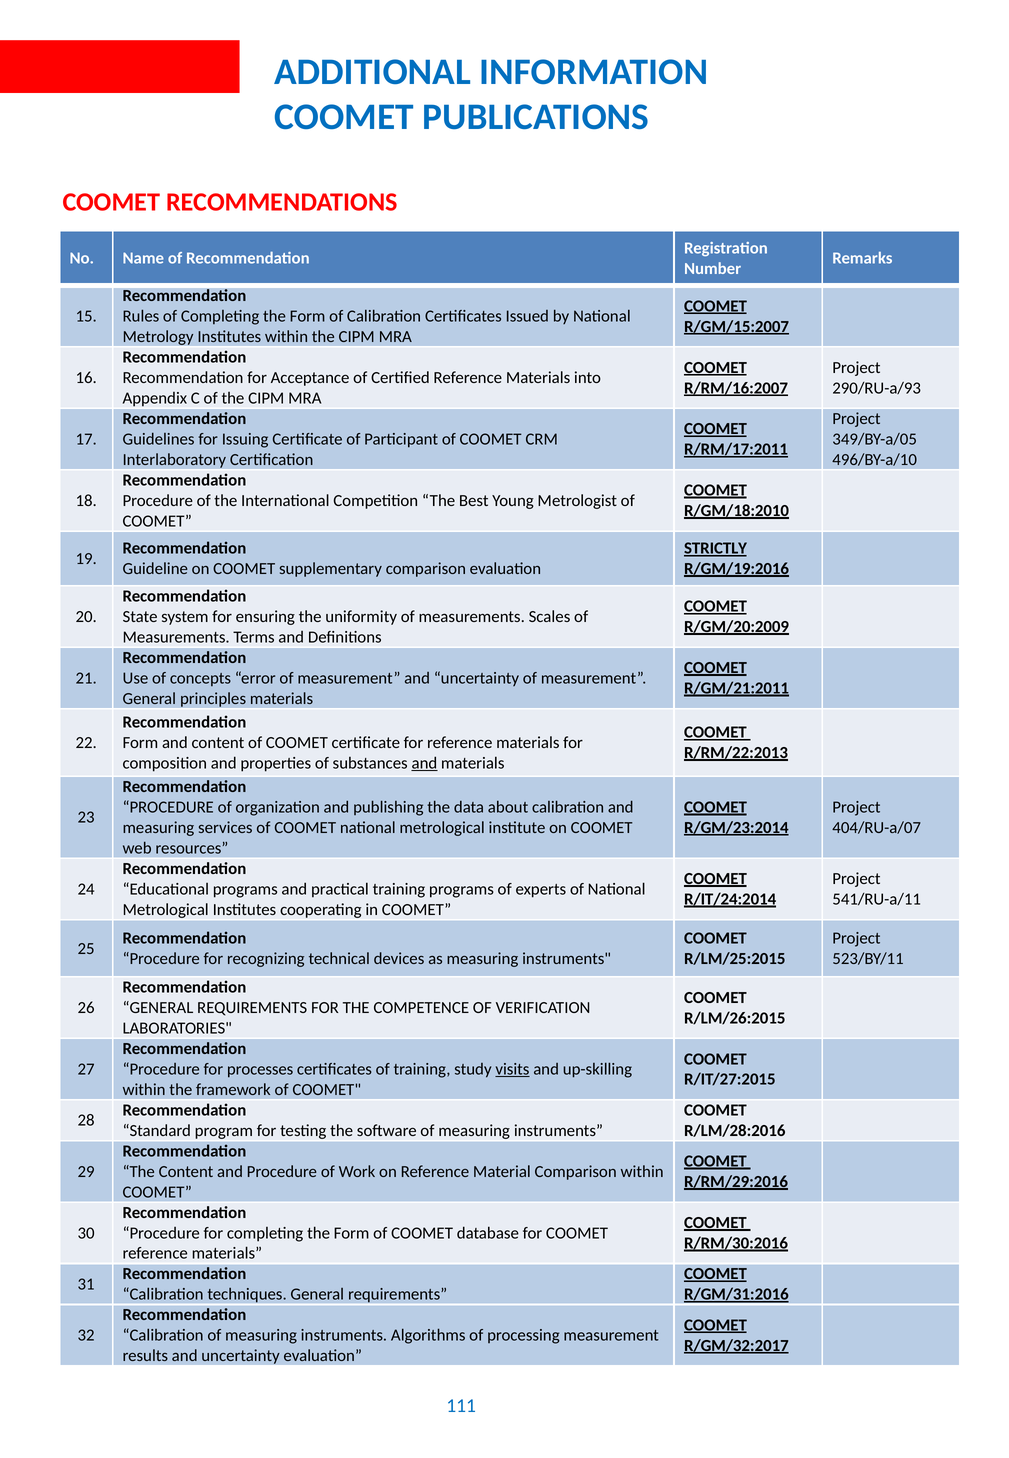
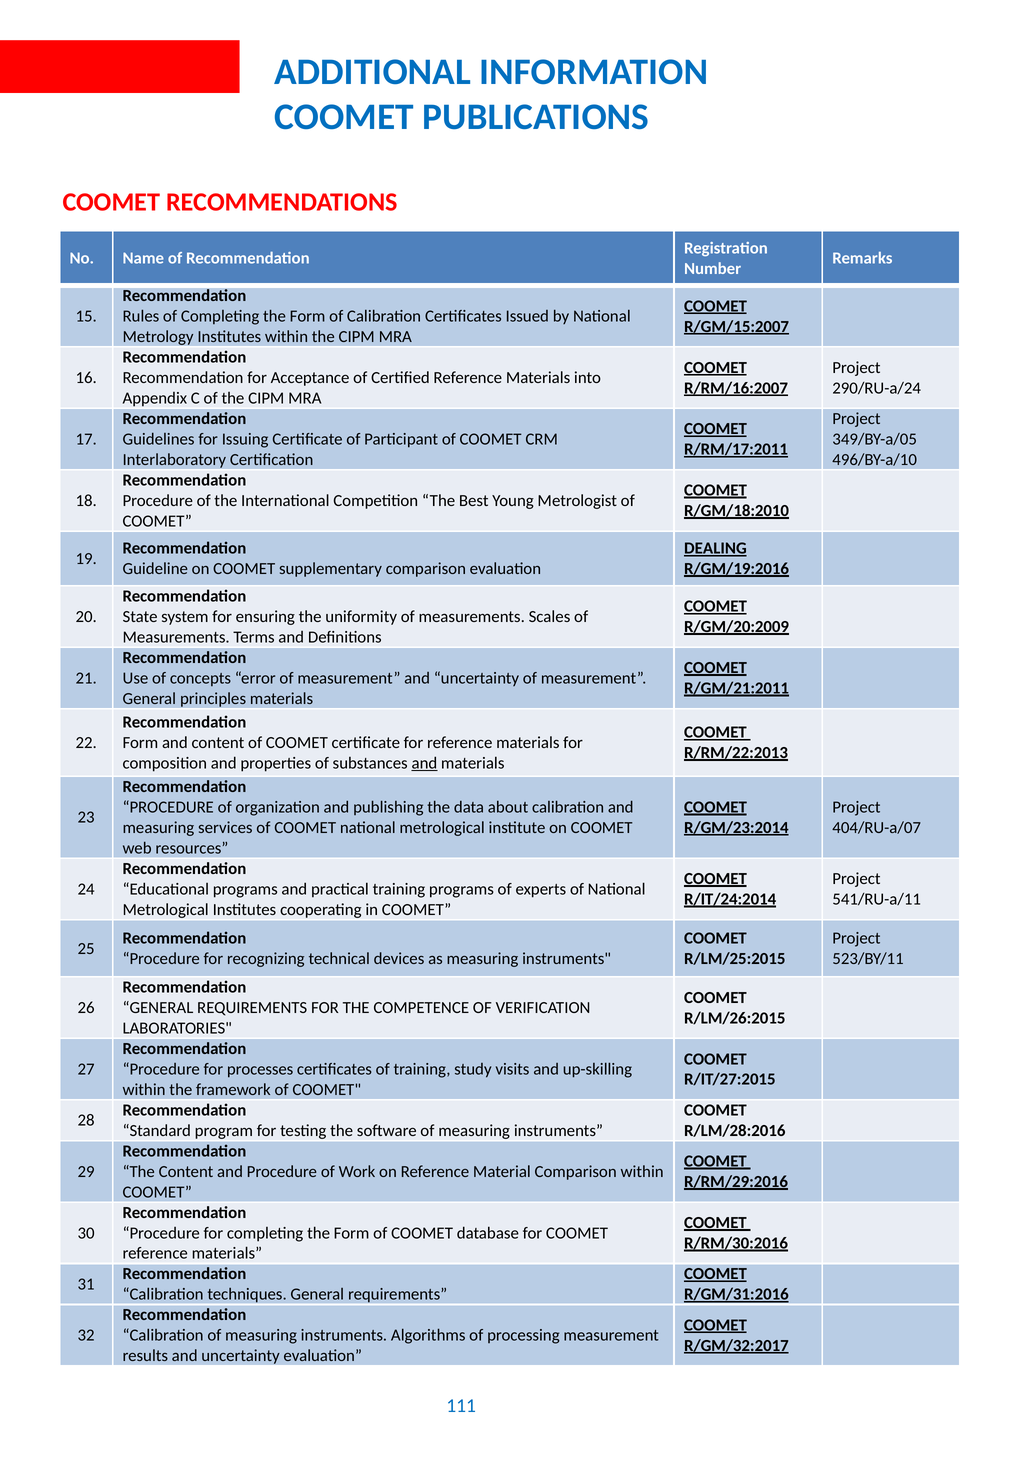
290/RU-a/93: 290/RU-a/93 -> 290/RU-a/24 (877, 388)
STRICTLY: STRICTLY -> DEALING (715, 548)
visits underline: present -> none (512, 1069)
